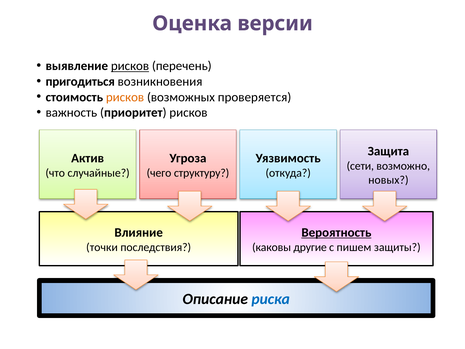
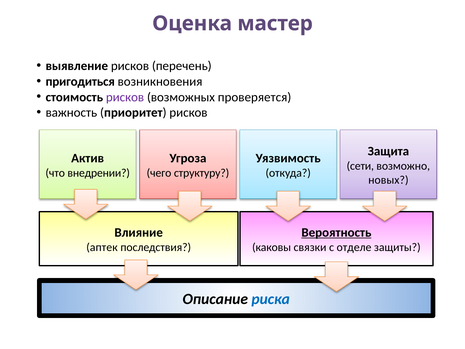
версии: версии -> мастер (275, 23)
рисков underline: present -> none (130, 66)
рисков colour: orange -> purple (125, 97)
случайные: случайные -> внедрении (99, 173)
точки: точки -> аптек (102, 247)
другие: другие -> связки (310, 247)
пишем: пишем -> отделе (354, 247)
